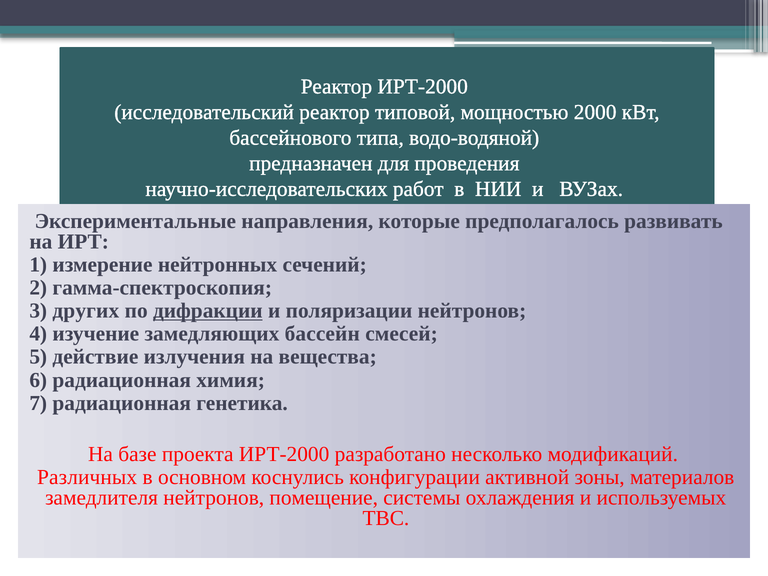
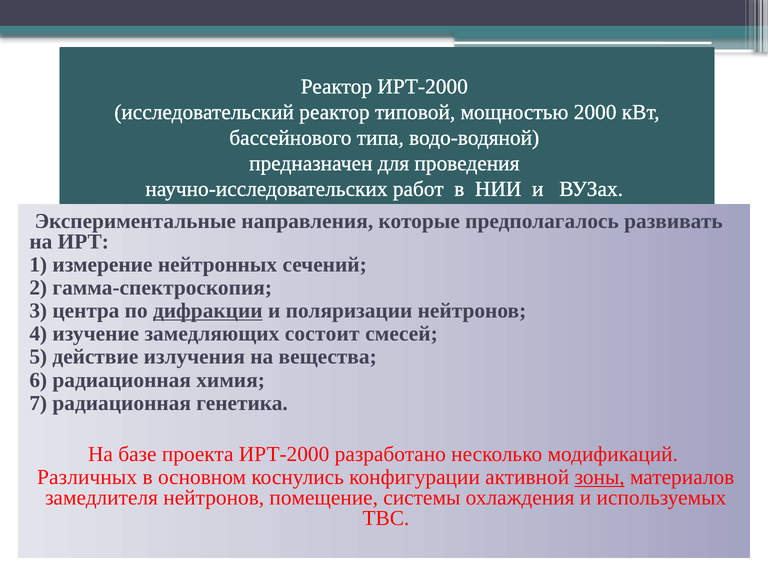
других: других -> центра (86, 311)
бассейн: бассейн -> состоит (322, 334)
зоны underline: none -> present (600, 477)
